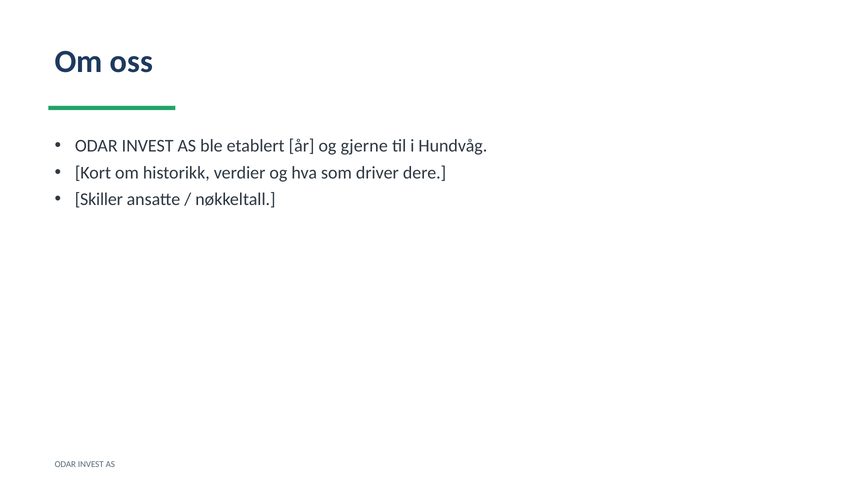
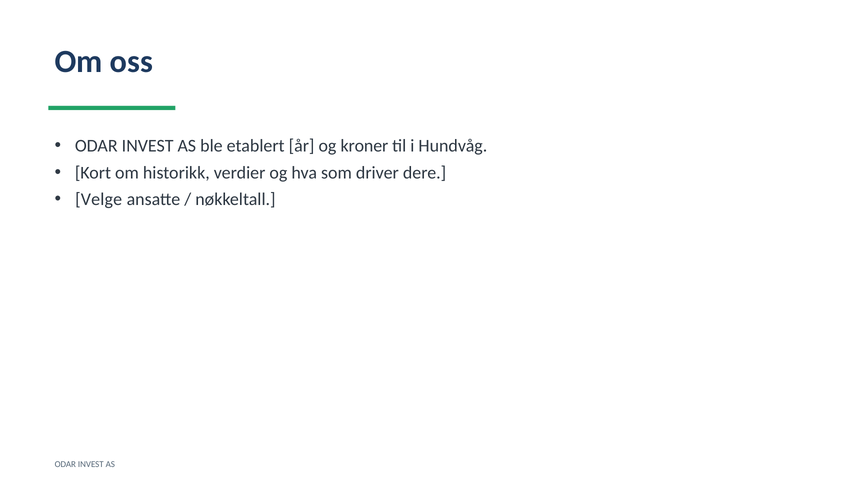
gjerne: gjerne -> kroner (364, 146)
Skiller: Skiller -> Velge (99, 199)
